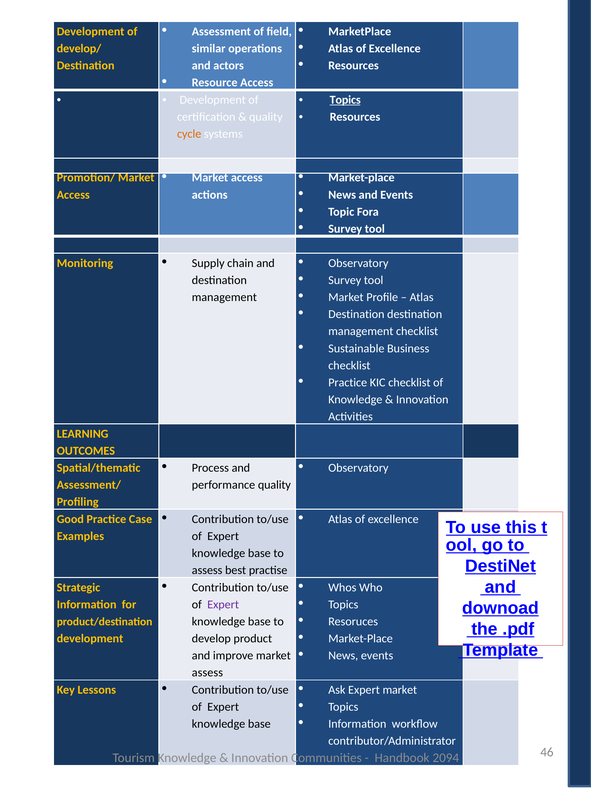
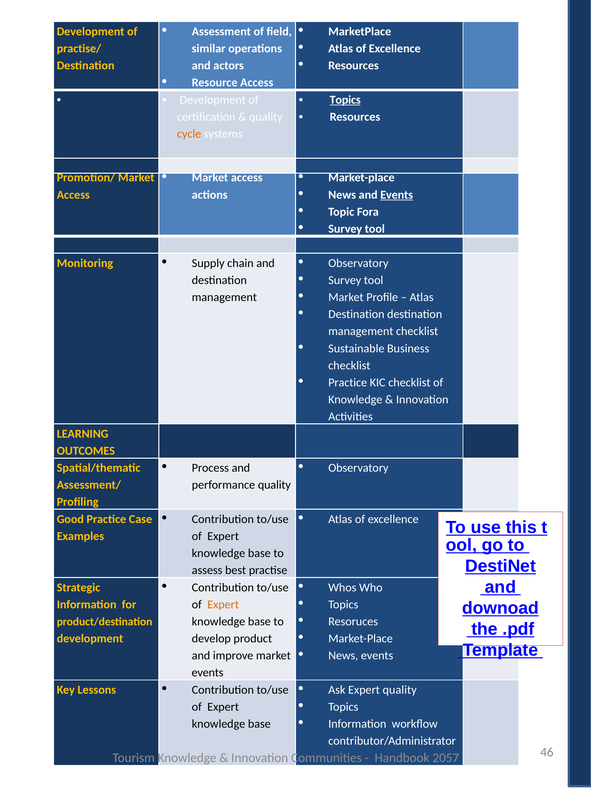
develop/: develop/ -> practise/ (79, 49)
Events underline: none -> present (397, 195)
Expert colour: purple -> orange (223, 604)
assess: assess -> events (208, 673)
Expert market: market -> quality (400, 690)
2094: 2094 -> 2057 (446, 758)
